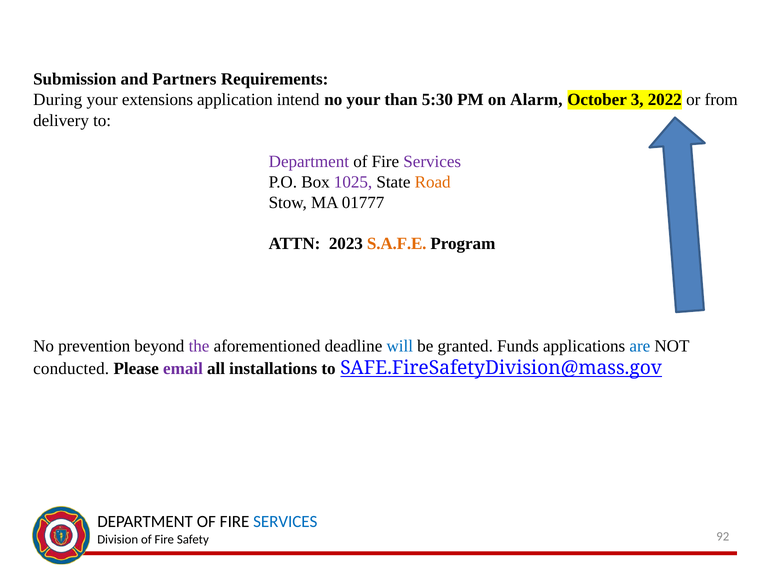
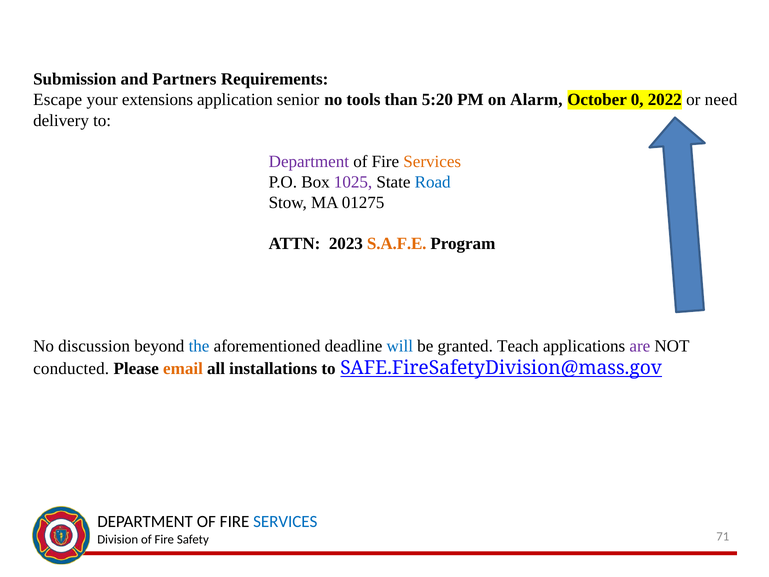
During: During -> Escape (58, 100)
intend: intend -> senior (298, 100)
no your: your -> tools (363, 100)
5:30: 5:30 -> 5:20 (437, 100)
3: 3 -> 0 (637, 100)
from: from -> need (721, 100)
Services colour: purple -> orange (432, 161)
Road colour: orange -> blue (433, 182)
01777: 01777 -> 01275 (363, 202)
prevention: prevention -> discussion (94, 346)
the colour: purple -> blue (199, 346)
Funds: Funds -> Teach (518, 346)
are colour: blue -> purple (640, 346)
email colour: purple -> orange (183, 368)
92: 92 -> 71 (723, 536)
